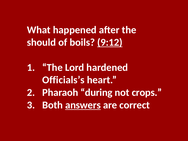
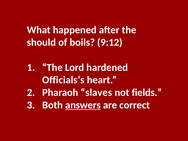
9:12 underline: present -> none (110, 42)
during: during -> slaves (96, 93)
crops: crops -> fields (147, 93)
